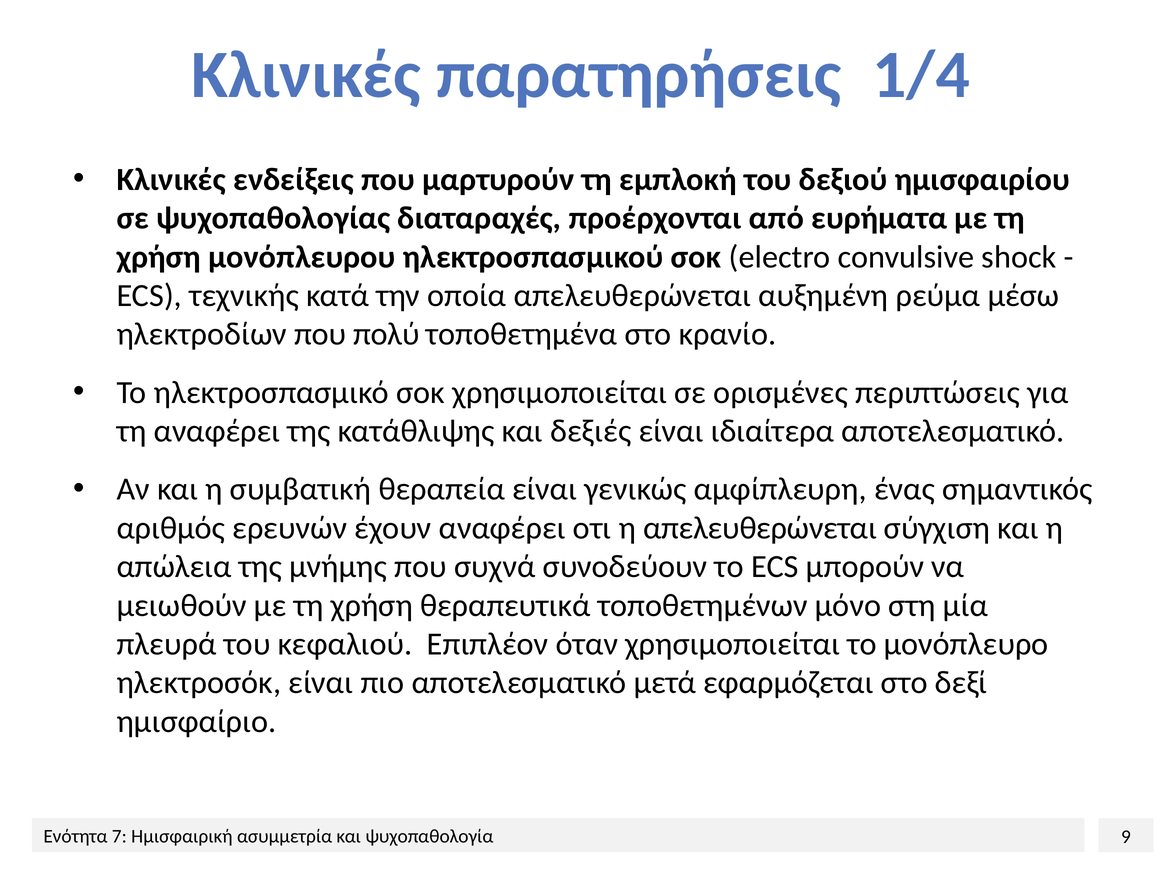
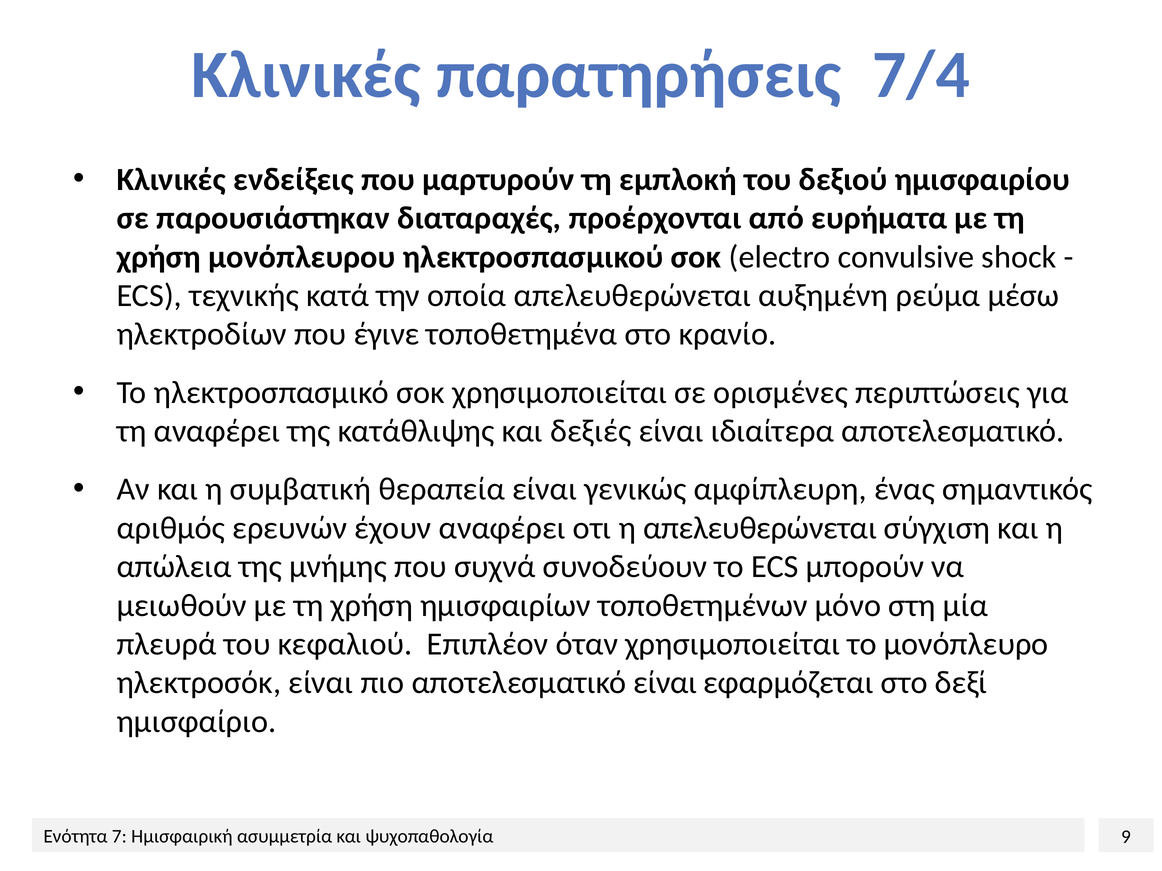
1/4: 1/4 -> 7/4 (921, 75)
ψυχοπαθολογίας: ψυχοπαθολογίας -> παρουσιάστηκαν (273, 218)
πολύ: πολύ -> έγινε (386, 335)
θεραπευτικά: θεραπευτικά -> ημισφαιρίων (505, 606)
αποτελεσματικό μετά: μετά -> είναι (665, 683)
